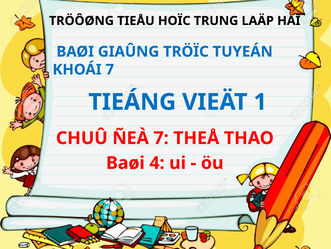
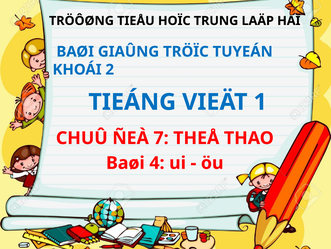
KHOÁI 7: 7 -> 2 (110, 70)
